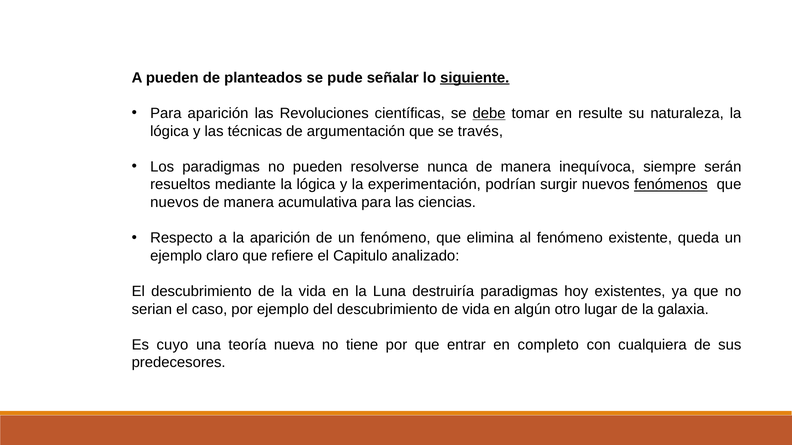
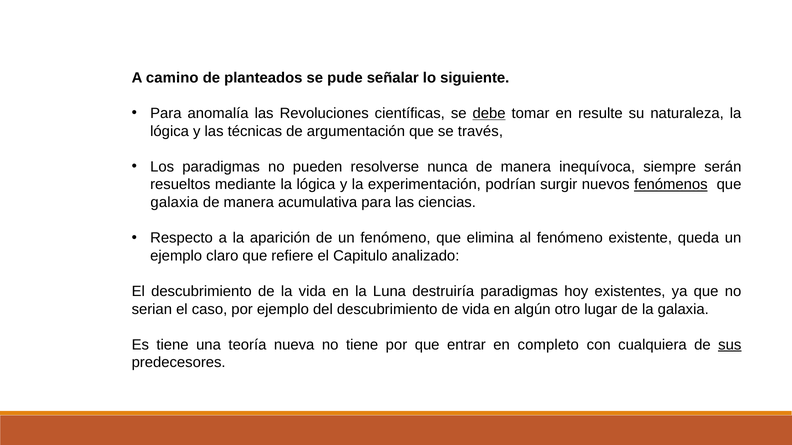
A pueden: pueden -> camino (172, 78)
siguiente underline: present -> none (475, 78)
Para aparición: aparición -> anomalía (218, 113)
nuevos: nuevos -> galaxia (174, 203)
Es cuyo: cuyo -> tiene (173, 345)
sus underline: none -> present (730, 345)
